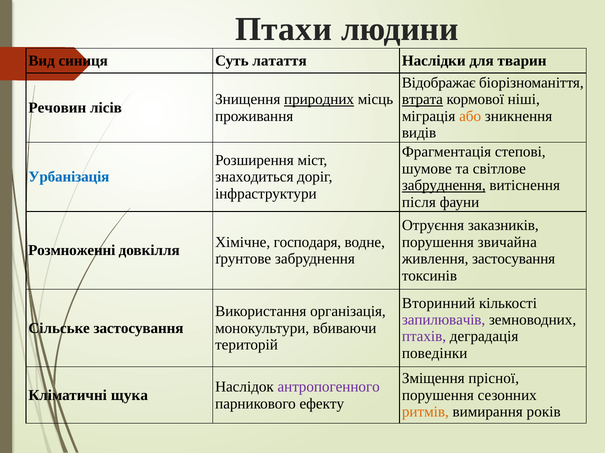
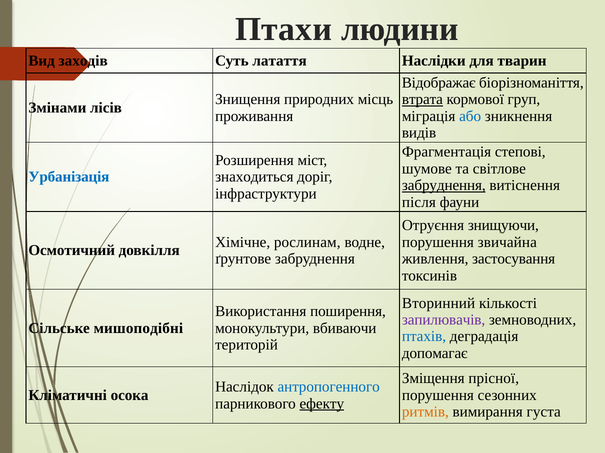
синиця: синиця -> заходів (83, 61)
природних underline: present -> none (319, 100)
ніші: ніші -> груп (524, 100)
Речовин: Речовин -> Змінами (57, 108)
або colour: orange -> blue (470, 116)
заказників: заказників -> знищуючи (503, 226)
господаря: господаря -> рослинам (307, 242)
Розмноженні: Розмноженні -> Осмотичний (72, 251)
організація: організація -> поширення (348, 312)
Сільське застосування: застосування -> мишоподібні (138, 329)
птахів colour: purple -> blue (424, 337)
поведінки: поведінки -> допомагає (435, 354)
антропогенного colour: purple -> blue (329, 387)
щука: щука -> осока (130, 396)
ефекту underline: none -> present (322, 404)
років: років -> густa (544, 413)
